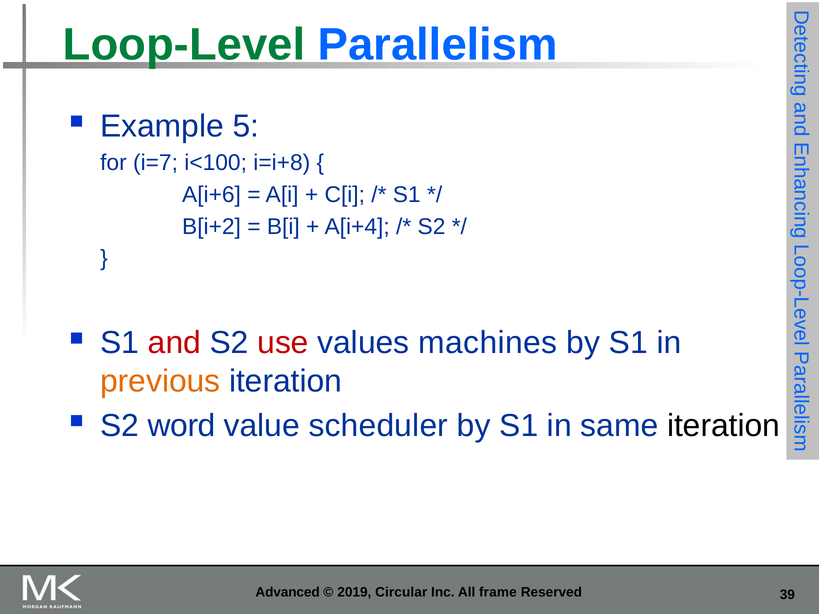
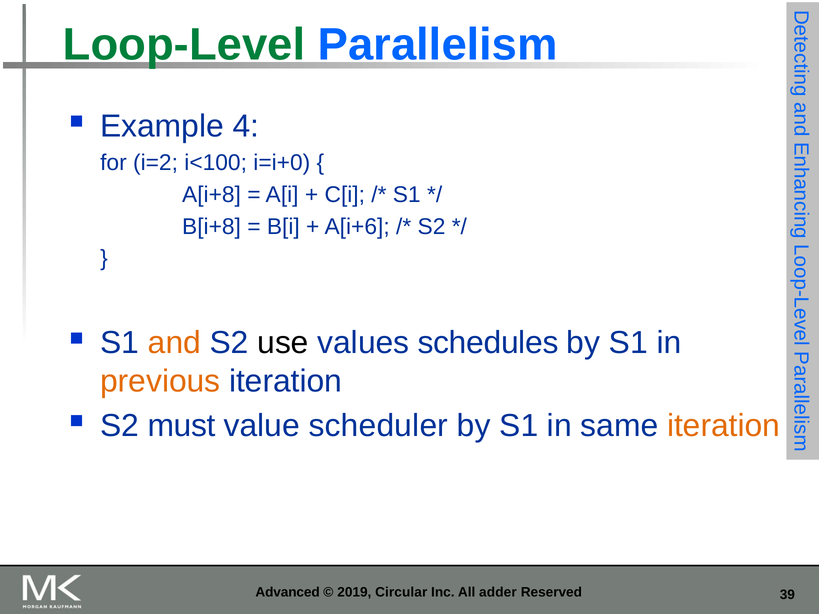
5: 5 -> 4 (246, 126)
i=7: i=7 -> i=2 (156, 163)
i=i+8: i=i+8 -> i=i+0 (282, 163)
A[i+6: A[i+6 -> A[i+8 (212, 195)
B[i+2: B[i+2 -> B[i+8 (212, 227)
A[i+4: A[i+4 -> A[i+6 (357, 227)
and colour: red -> orange (174, 343)
use colour: red -> black (283, 343)
machines: machines -> schedules (488, 343)
word: word -> must (182, 426)
iteration colour: black -> orange (724, 426)
frame: frame -> adder (498, 592)
